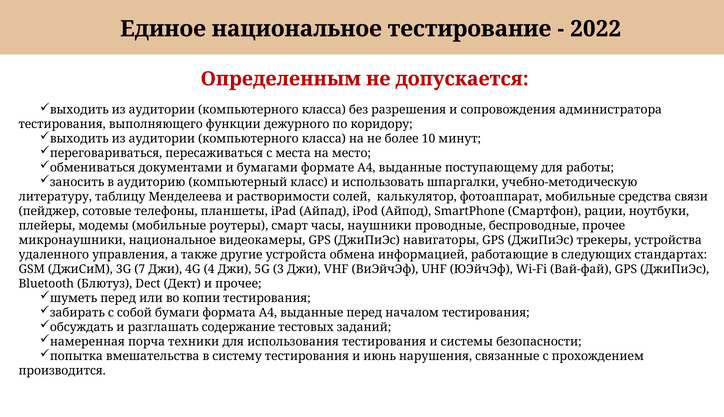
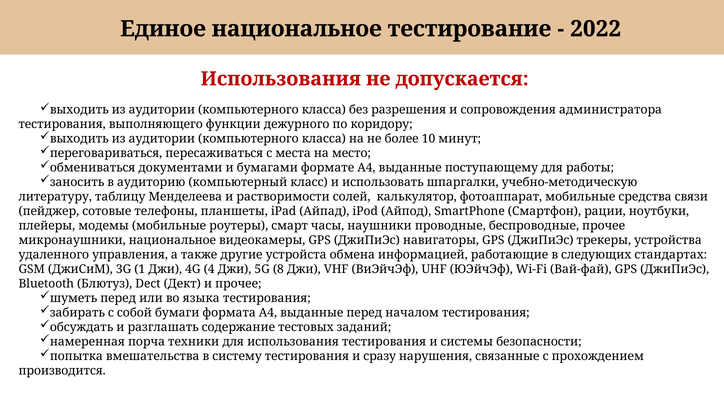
Определенным: Определенным -> Использования (281, 79)
7: 7 -> 1 (140, 269)
3: 3 -> 8 (278, 269)
копии: копии -> языка (201, 298)
июнь: июнь -> сразу (380, 356)
